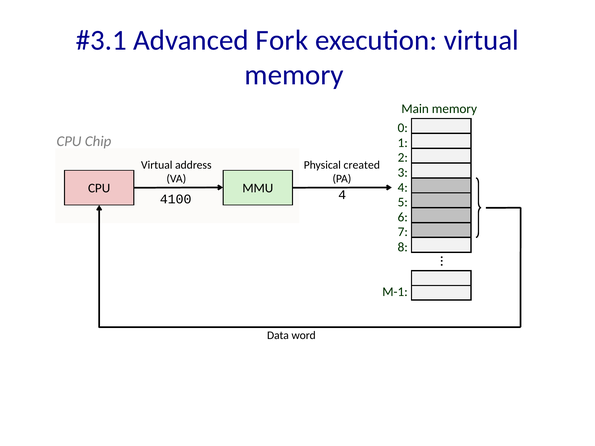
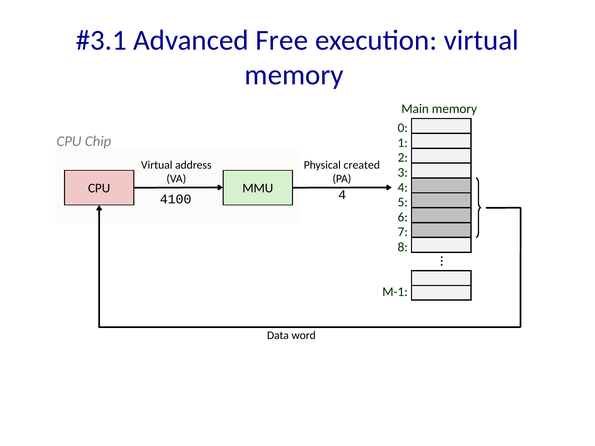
Fork: Fork -> Free (282, 40)
